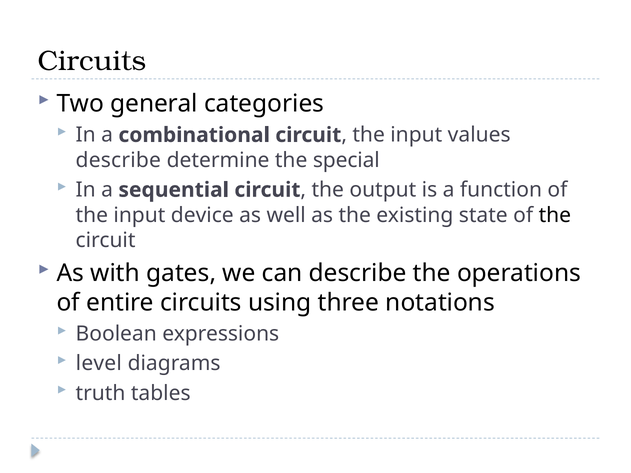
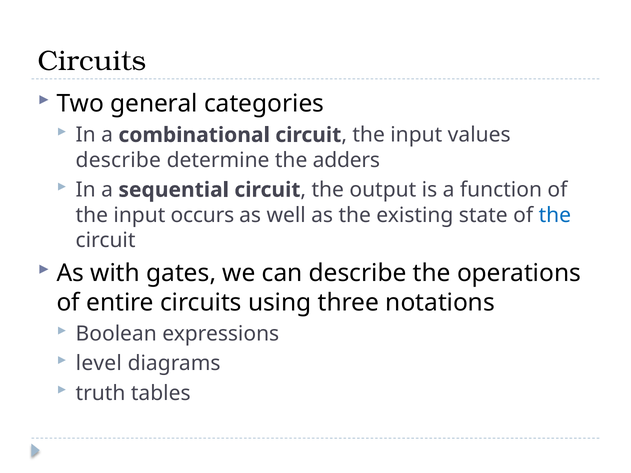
special: special -> adders (346, 160)
device: device -> occurs (202, 215)
the colour: black -> blue (555, 215)
